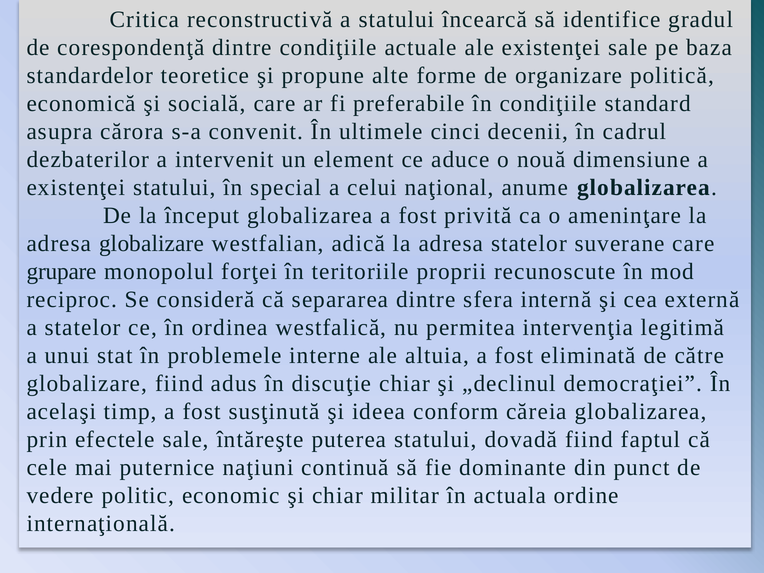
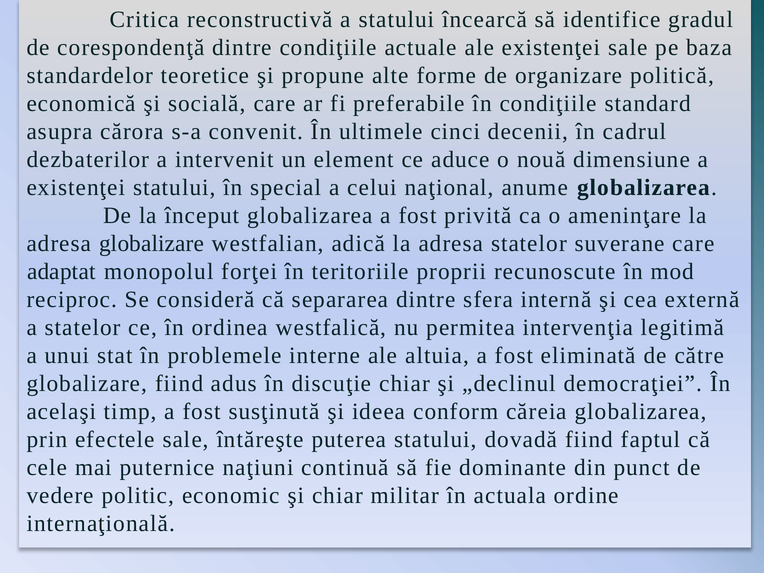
grupare: grupare -> adaptat (61, 271)
